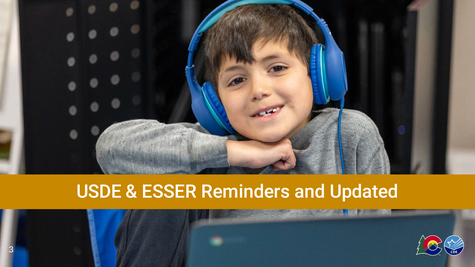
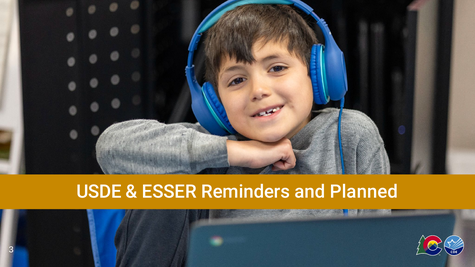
Updated: Updated -> Planned (364, 192)
